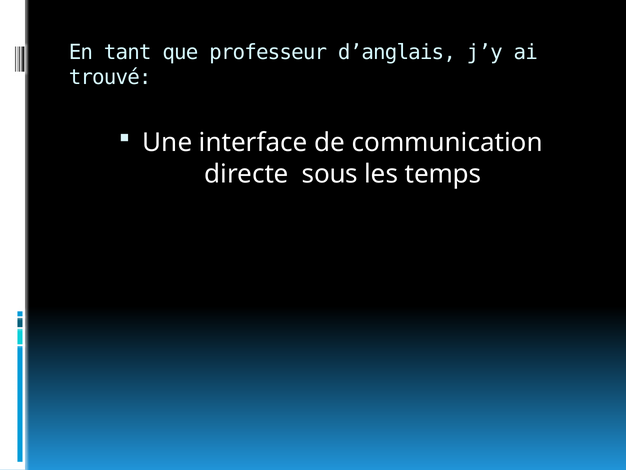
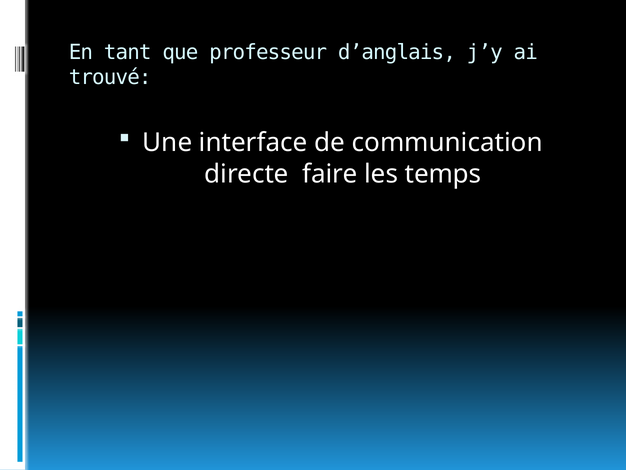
sous: sous -> faire (330, 174)
